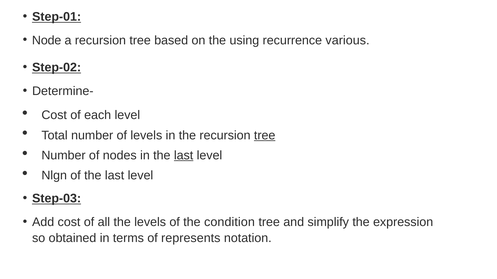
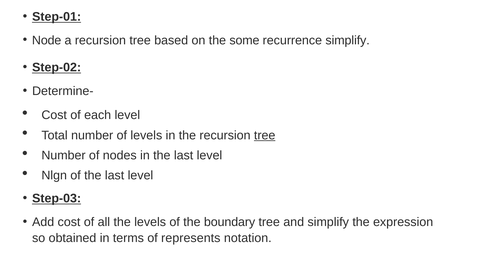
using: using -> some (244, 40)
recurrence various: various -> simplify (348, 40)
last underline: present -> none (184, 156)
condition: condition -> boundary (230, 222)
